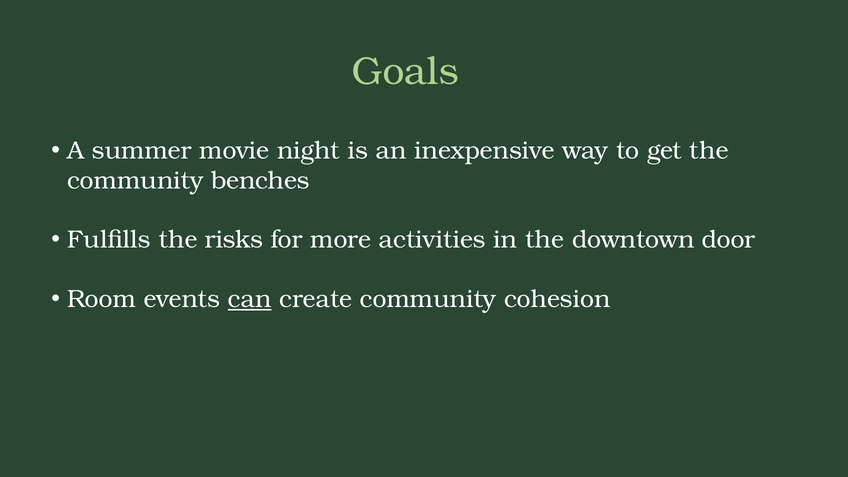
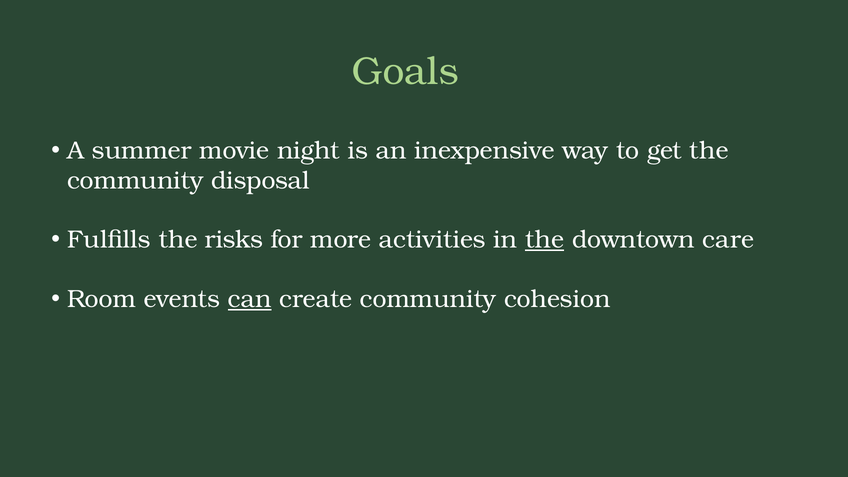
benches: benches -> disposal (260, 180)
the underline: none -> present (545, 240)
door: door -> care (728, 240)
